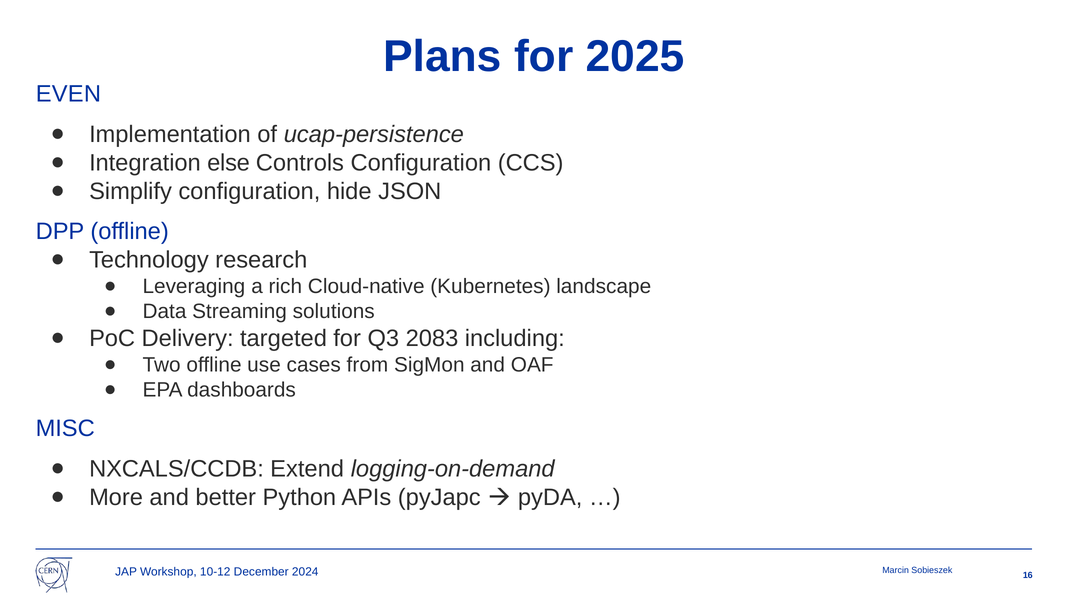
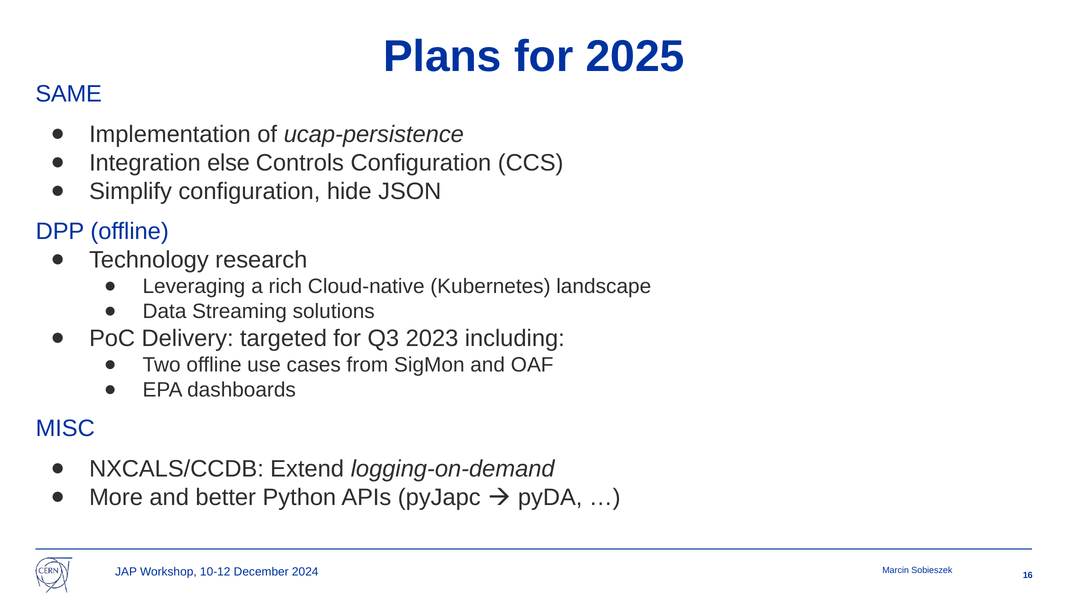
EVEN: EVEN -> SAME (69, 94)
2083: 2083 -> 2023 (432, 338)
